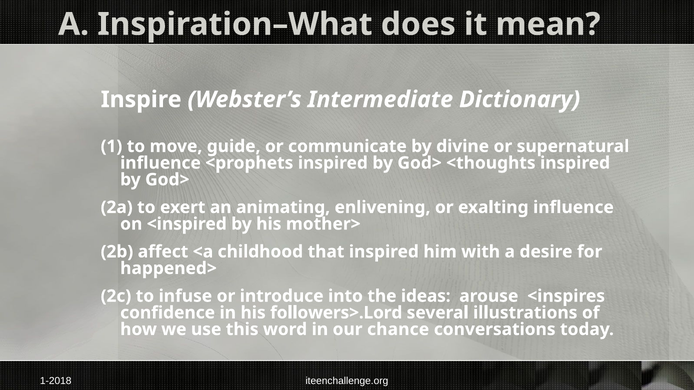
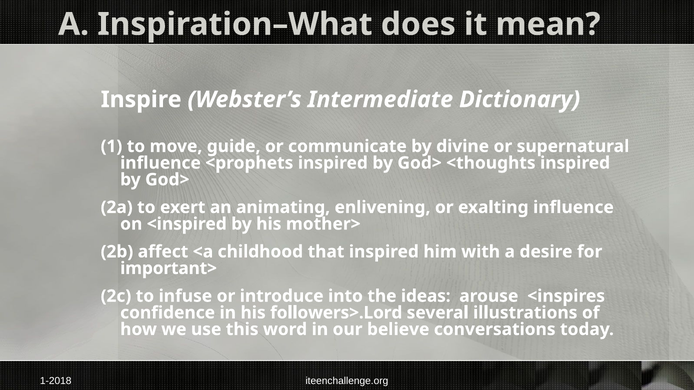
happened>: happened> -> important> (169, 269)
chance: chance -> believe (398, 330)
